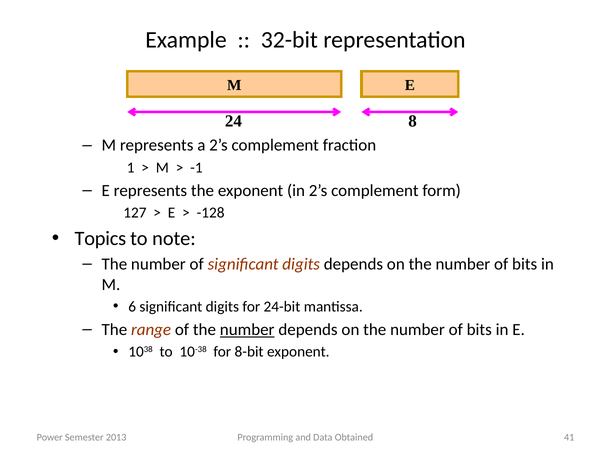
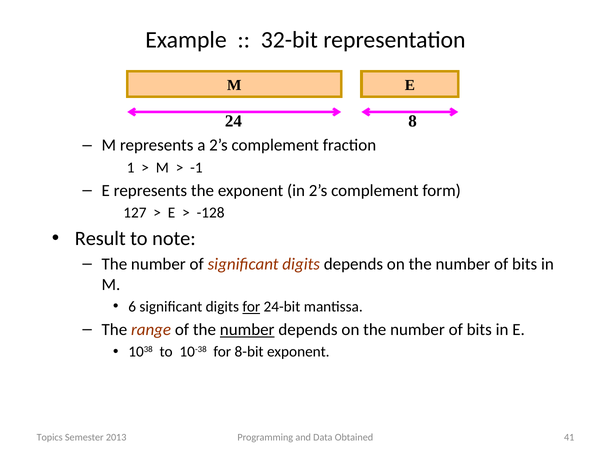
Topics: Topics -> Result (100, 239)
for underline: none -> present (251, 307)
Power: Power -> Topics (50, 438)
